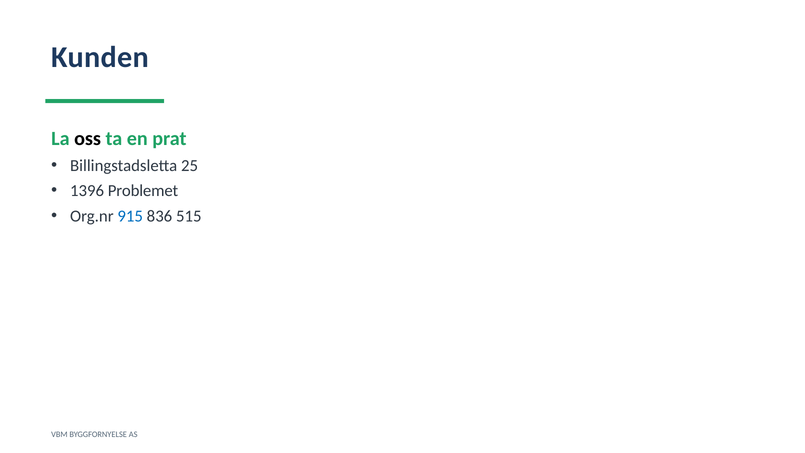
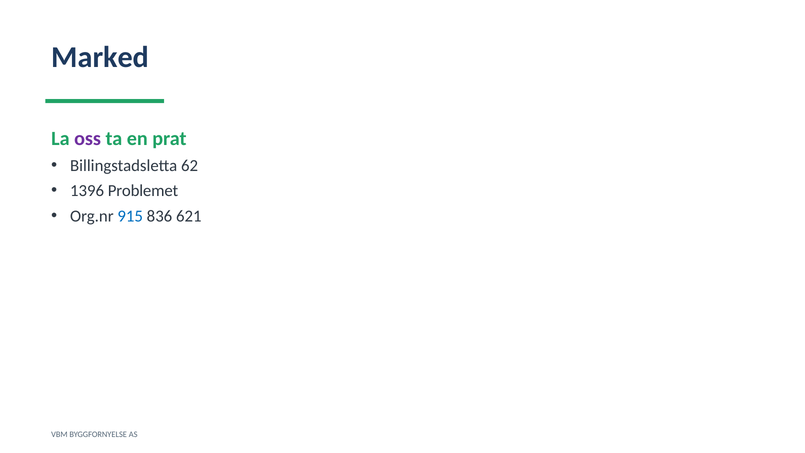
Kunden: Kunden -> Marked (100, 57)
oss colour: black -> purple (88, 139)
25: 25 -> 62 (190, 166)
515: 515 -> 621 (189, 216)
